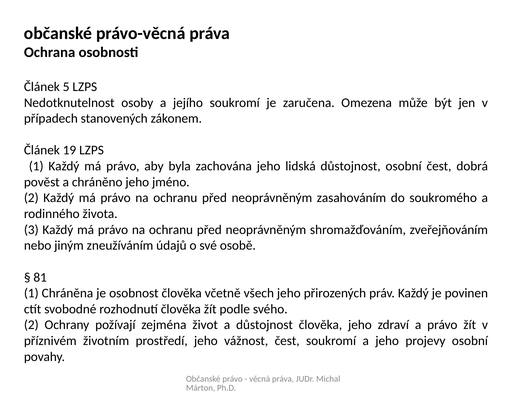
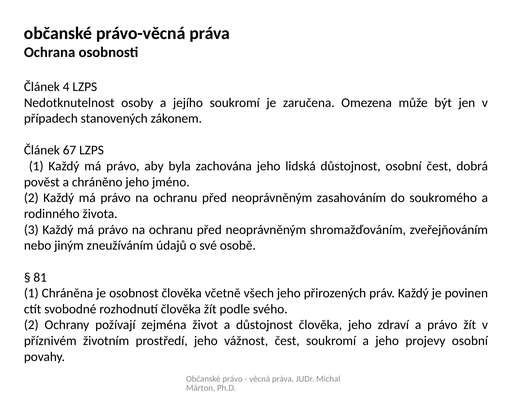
5: 5 -> 4 (66, 87)
19: 19 -> 67 (69, 150)
